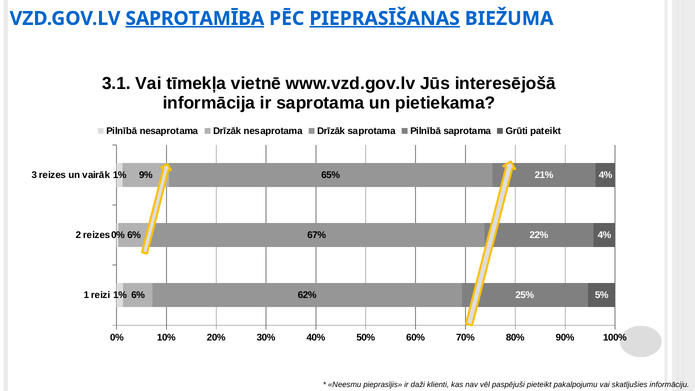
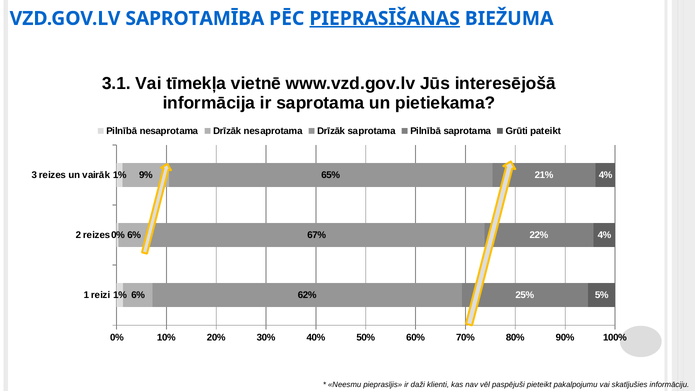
SAPROTAMĪBA underline: present -> none (195, 18)
